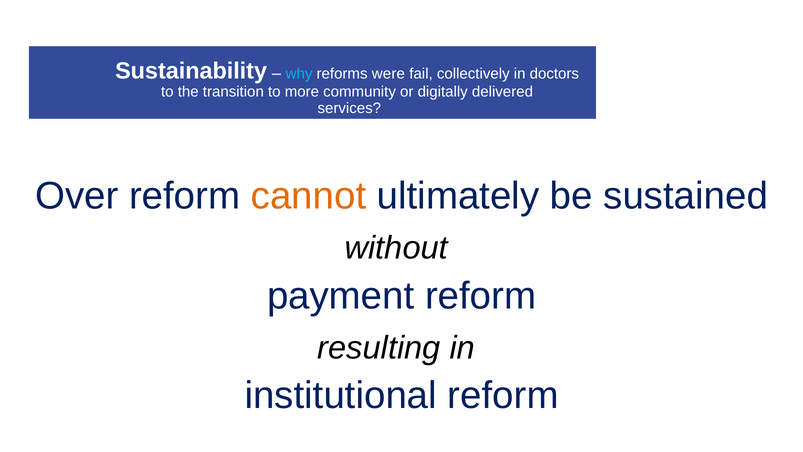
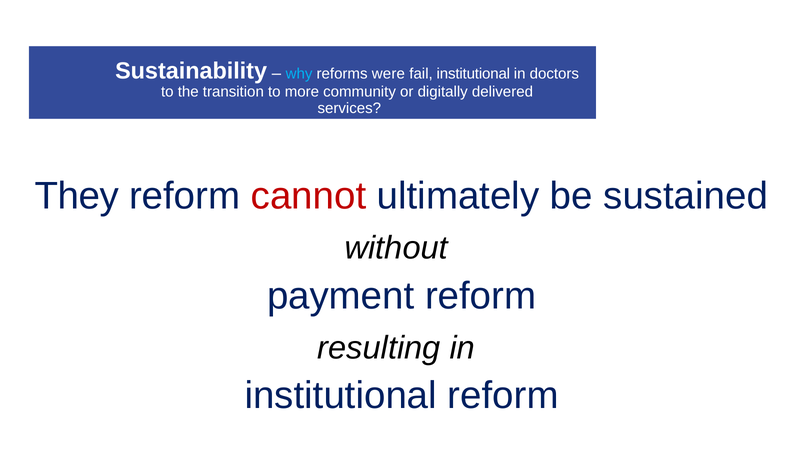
fail collectively: collectively -> institutional (473, 74)
Over: Over -> They (77, 196)
cannot colour: orange -> red (309, 196)
